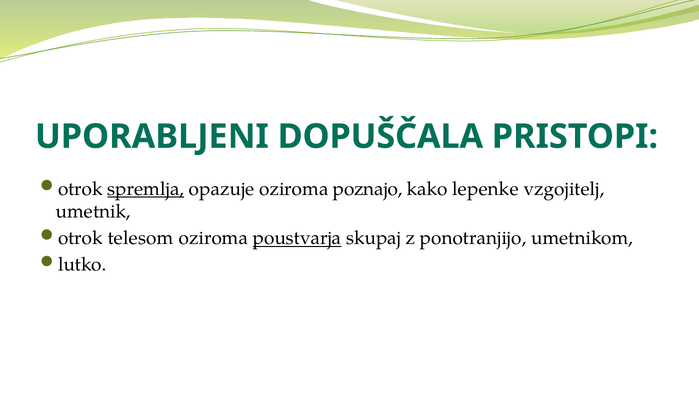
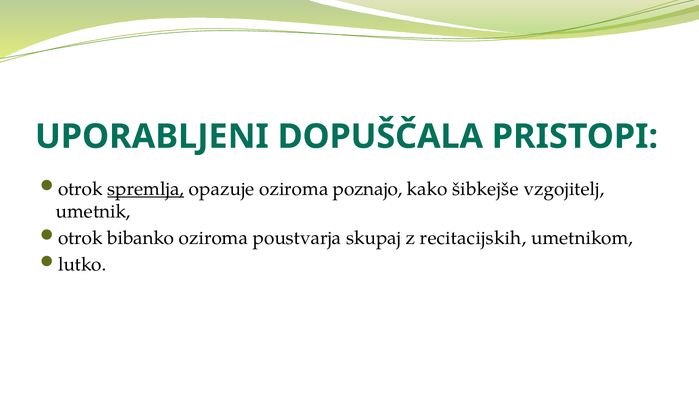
lepenke: lepenke -> šibkejše (485, 189)
telesom: telesom -> bibanko (141, 238)
poustvarja underline: present -> none (297, 238)
ponotranjijo: ponotranjijo -> recitacijskih (473, 238)
